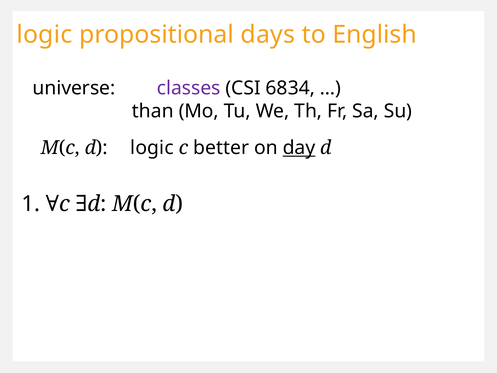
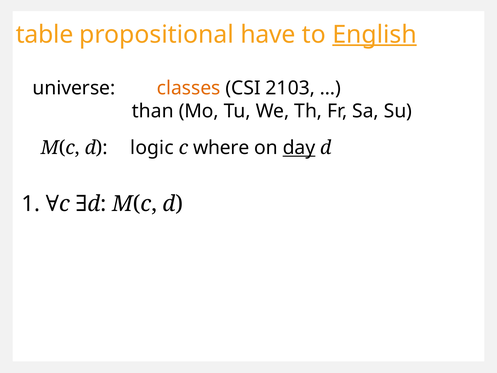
logic: logic -> table (45, 34)
days: days -> have (268, 34)
English underline: none -> present (375, 34)
classes colour: purple -> orange (189, 88)
6834: 6834 -> 2103 (290, 88)
better: better -> where (221, 148)
